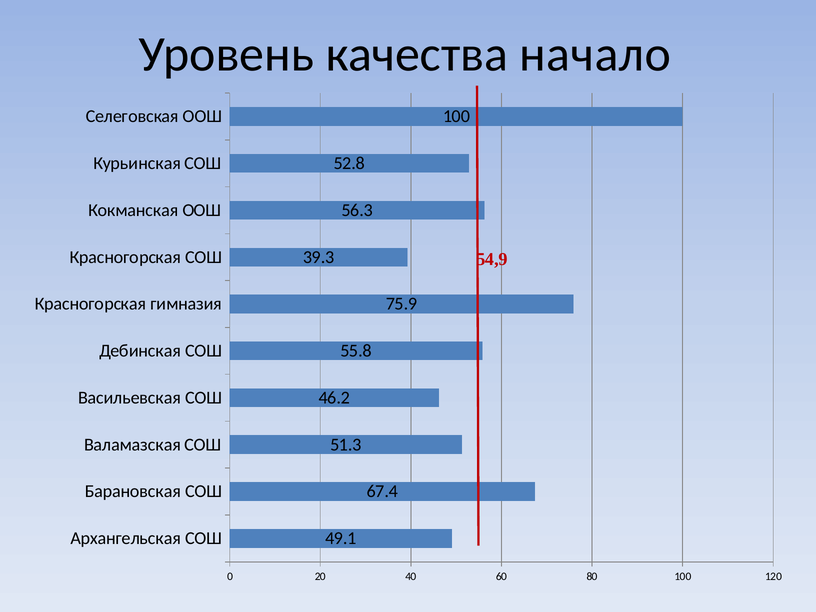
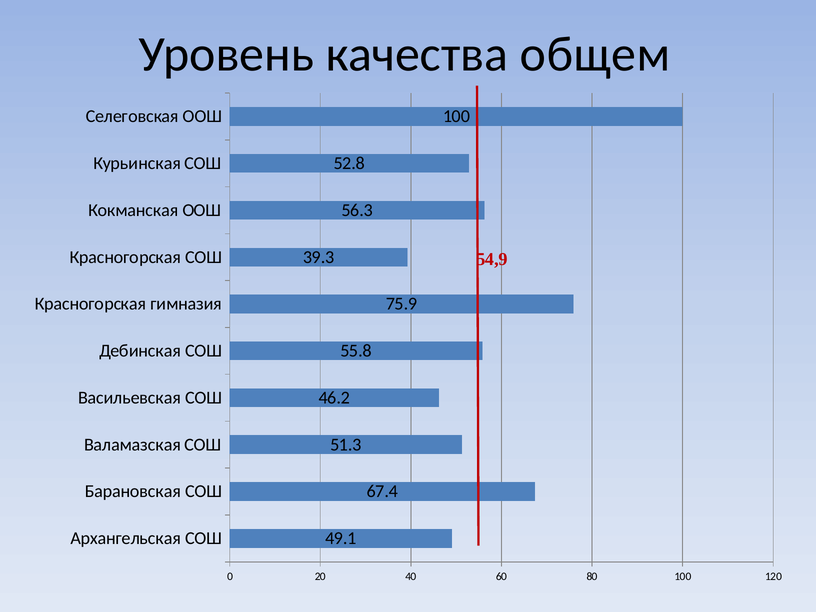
начало: начало -> общем (595, 54)
